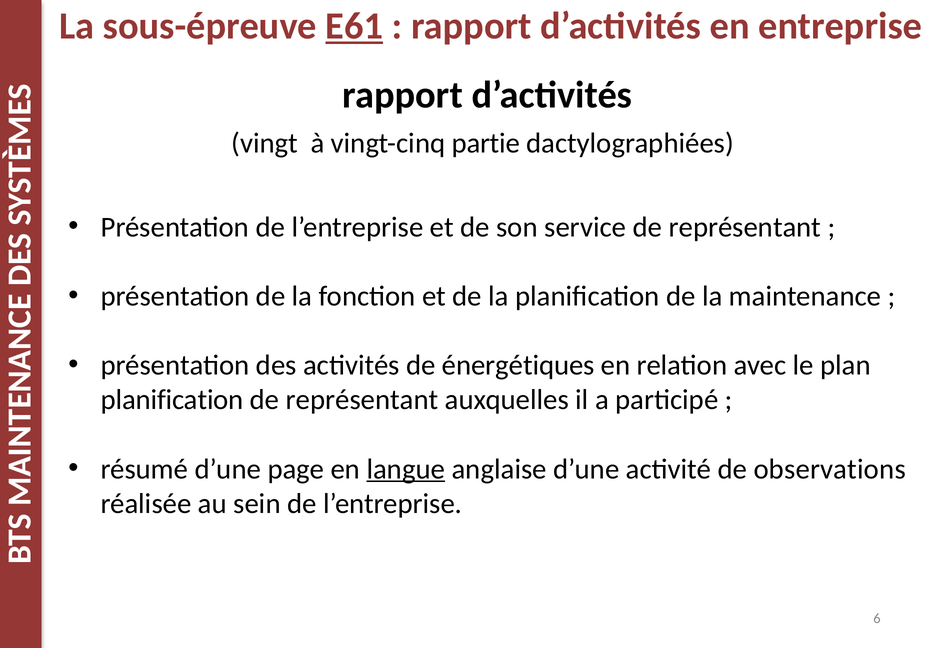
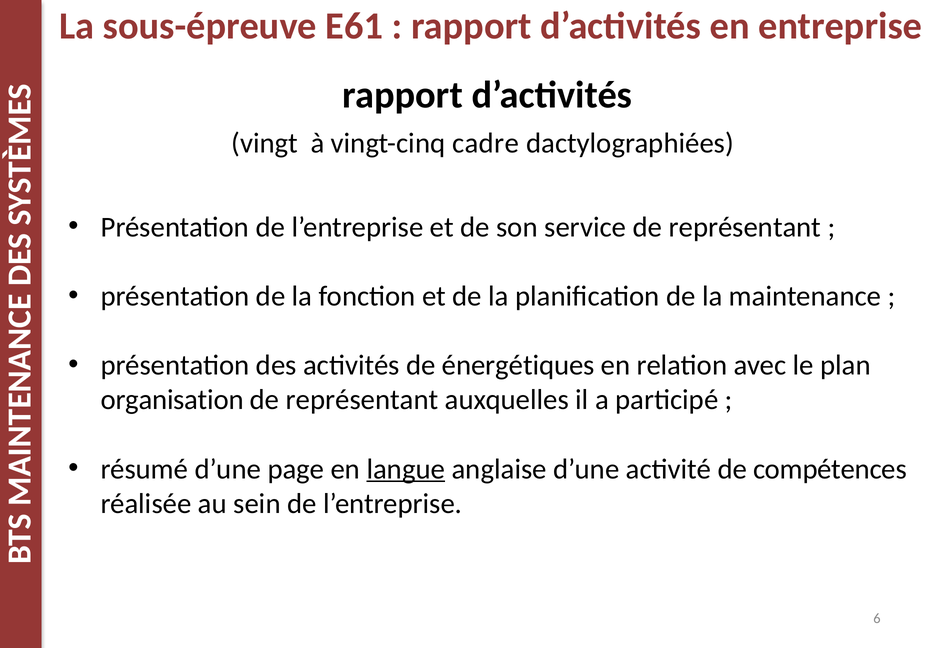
E61 underline: present -> none (354, 26)
partie: partie -> cadre (486, 143)
planification: planification -> organisation (172, 400)
observations: observations -> compétences (830, 469)
